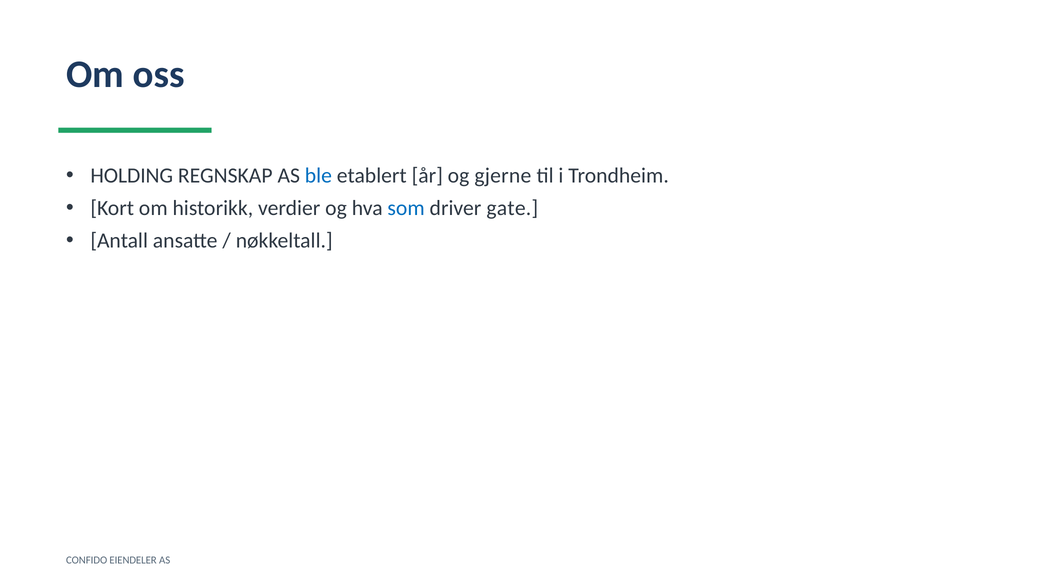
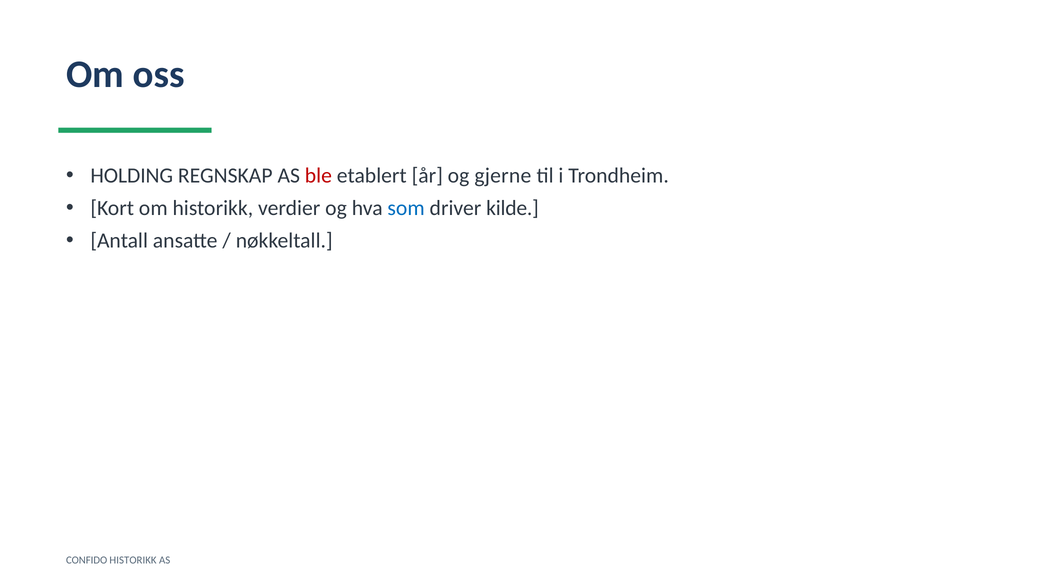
ble colour: blue -> red (318, 176)
gate: gate -> kilde (513, 208)
CONFIDO EIENDELER: EIENDELER -> HISTORIKK (133, 560)
